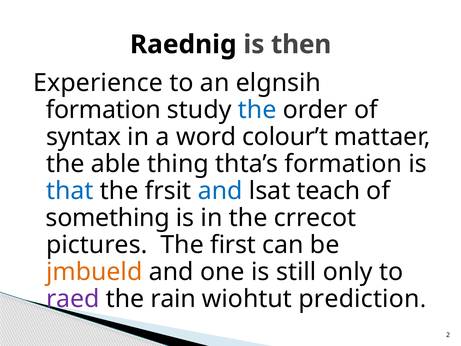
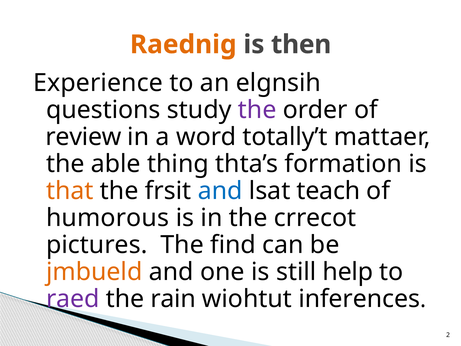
Raednig colour: black -> orange (183, 44)
formation: formation -> questions (103, 110)
the colour: blue -> purple (257, 110)
syntax: syntax -> review (84, 137)
colour’t: colour’t -> totally’t (285, 137)
that colour: blue -> orange (70, 191)
something: something -> humorous (108, 218)
first: first -> find (233, 245)
only: only -> help (348, 272)
prediction: prediction -> inferences (359, 299)
